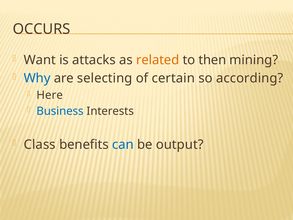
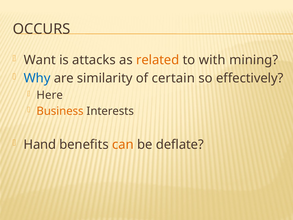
then: then -> with (212, 60)
selecting: selecting -> similarity (105, 78)
according: according -> effectively (250, 78)
Business colour: blue -> orange (60, 111)
Class: Class -> Hand (40, 144)
can colour: blue -> orange (123, 144)
output: output -> deflate (180, 144)
